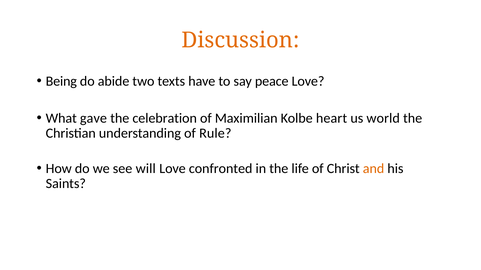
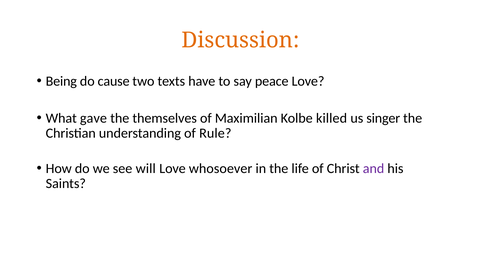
abide: abide -> cause (114, 81)
celebration: celebration -> themselves (165, 118)
heart: heart -> killed (332, 118)
world: world -> singer (383, 118)
confronted: confronted -> whosoever (221, 169)
and colour: orange -> purple (374, 169)
